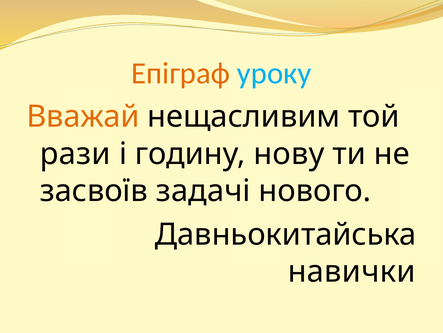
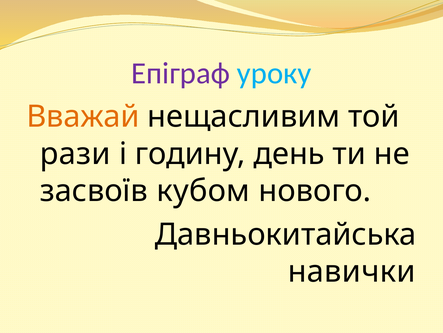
Епіграф colour: orange -> purple (181, 73)
нову: нову -> день (289, 153)
задачі: задачі -> кубом (203, 190)
